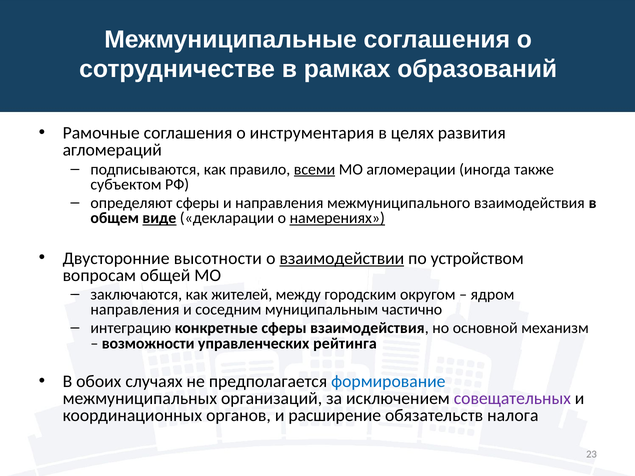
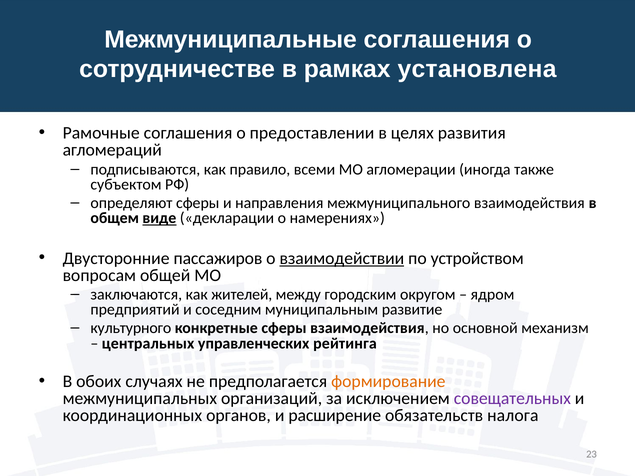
образований: образований -> установлена (477, 69)
инструментария: инструментария -> предоставлении (312, 133)
всеми underline: present -> none (315, 169)
намерениях underline: present -> none (337, 218)
высотности: высотности -> пассажиров (218, 258)
направления: направления -> предприятий (135, 310)
частично: частично -> развитие (412, 310)
интеграцию: интеграцию -> культурного (131, 328)
возможности: возможности -> центральных (148, 344)
формирование colour: blue -> orange (388, 382)
